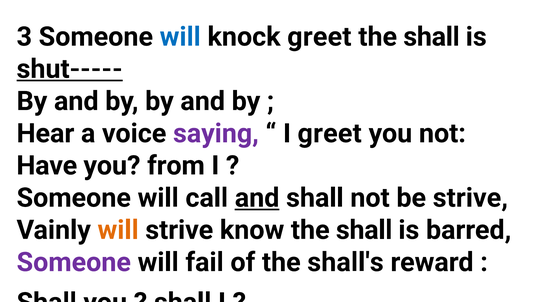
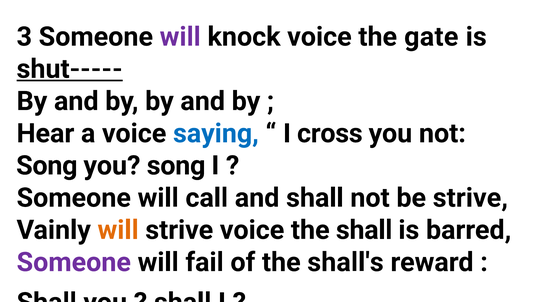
will colour: blue -> purple (180, 37)
knock greet: greet -> voice (319, 37)
shall: shall -> gate (431, 37)
saying colour: purple -> blue (216, 134)
I greet: greet -> cross (330, 134)
Have: Have -> Song (47, 166)
you from: from -> song (176, 166)
and underline: present -> none (257, 198)
strive know: know -> voice (252, 231)
